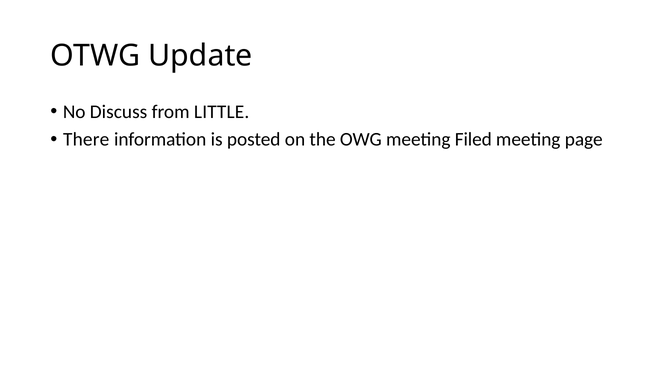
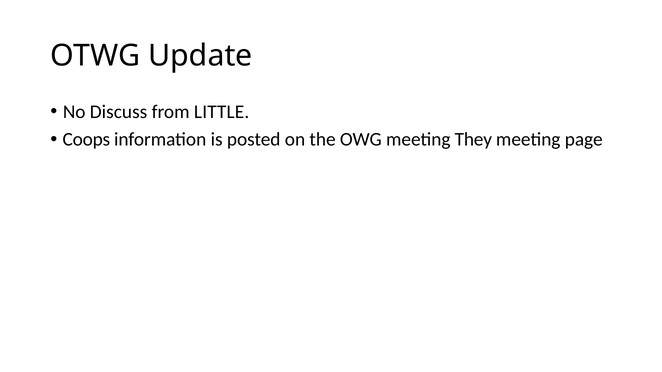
There: There -> Coops (86, 140)
Filed: Filed -> They (473, 140)
